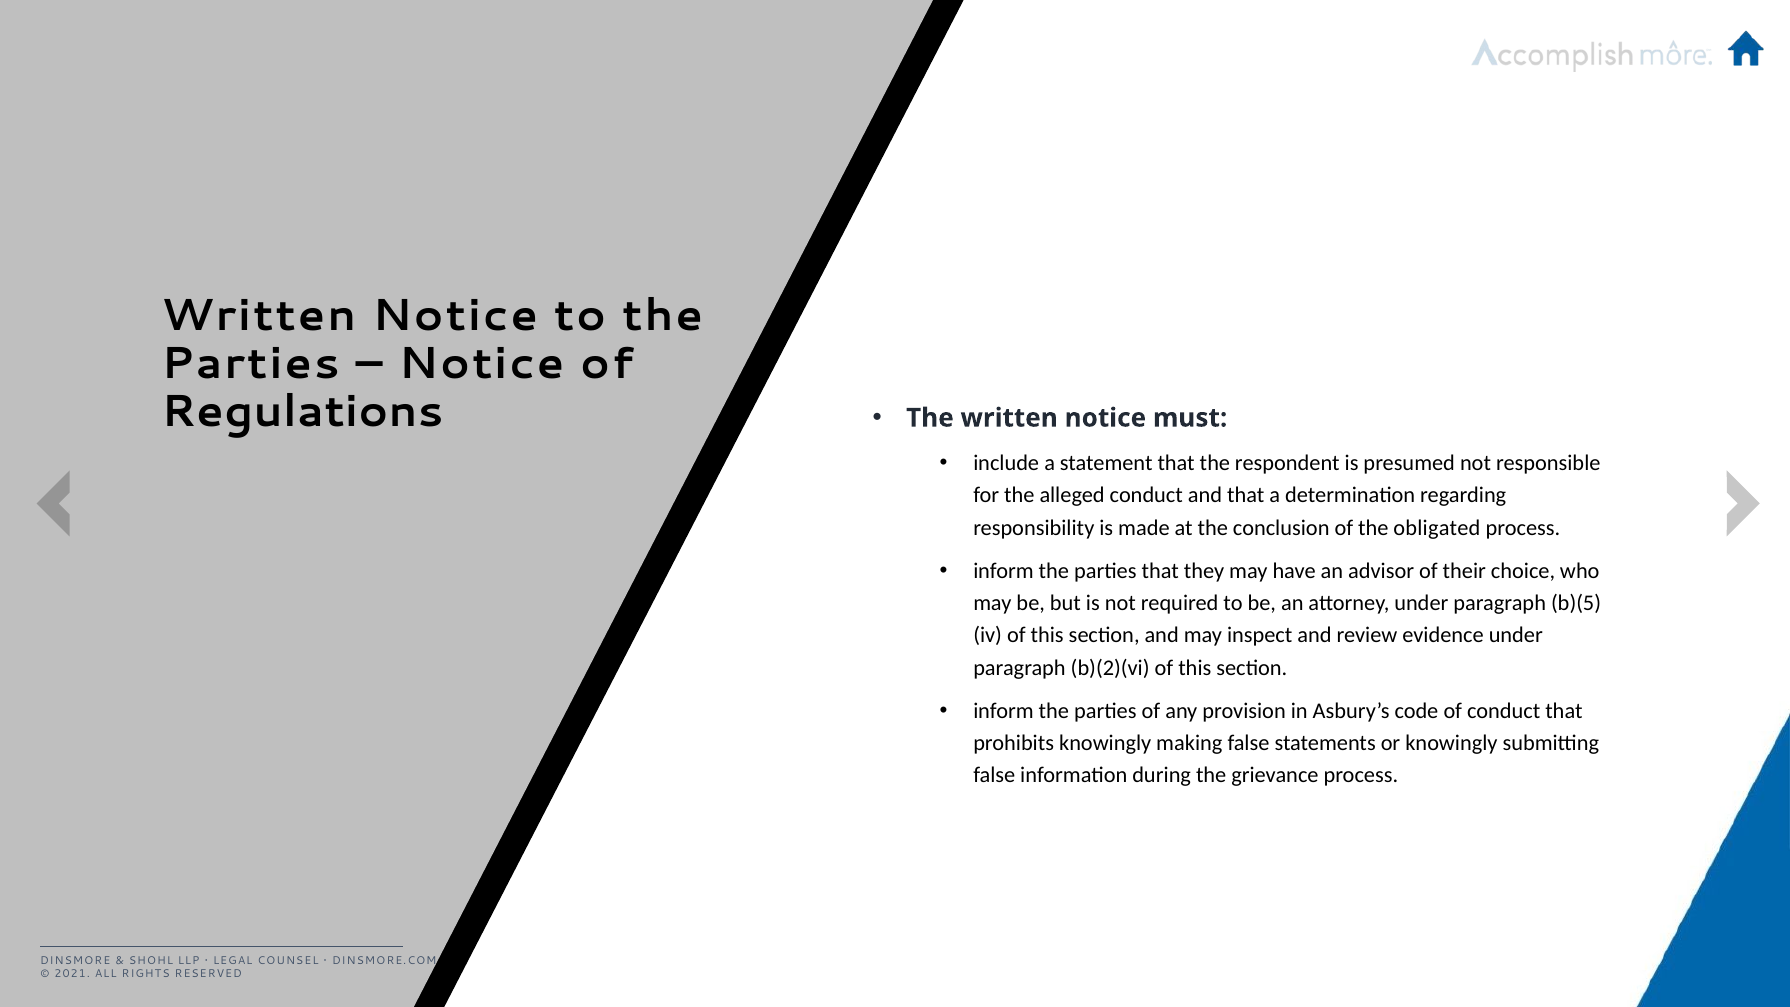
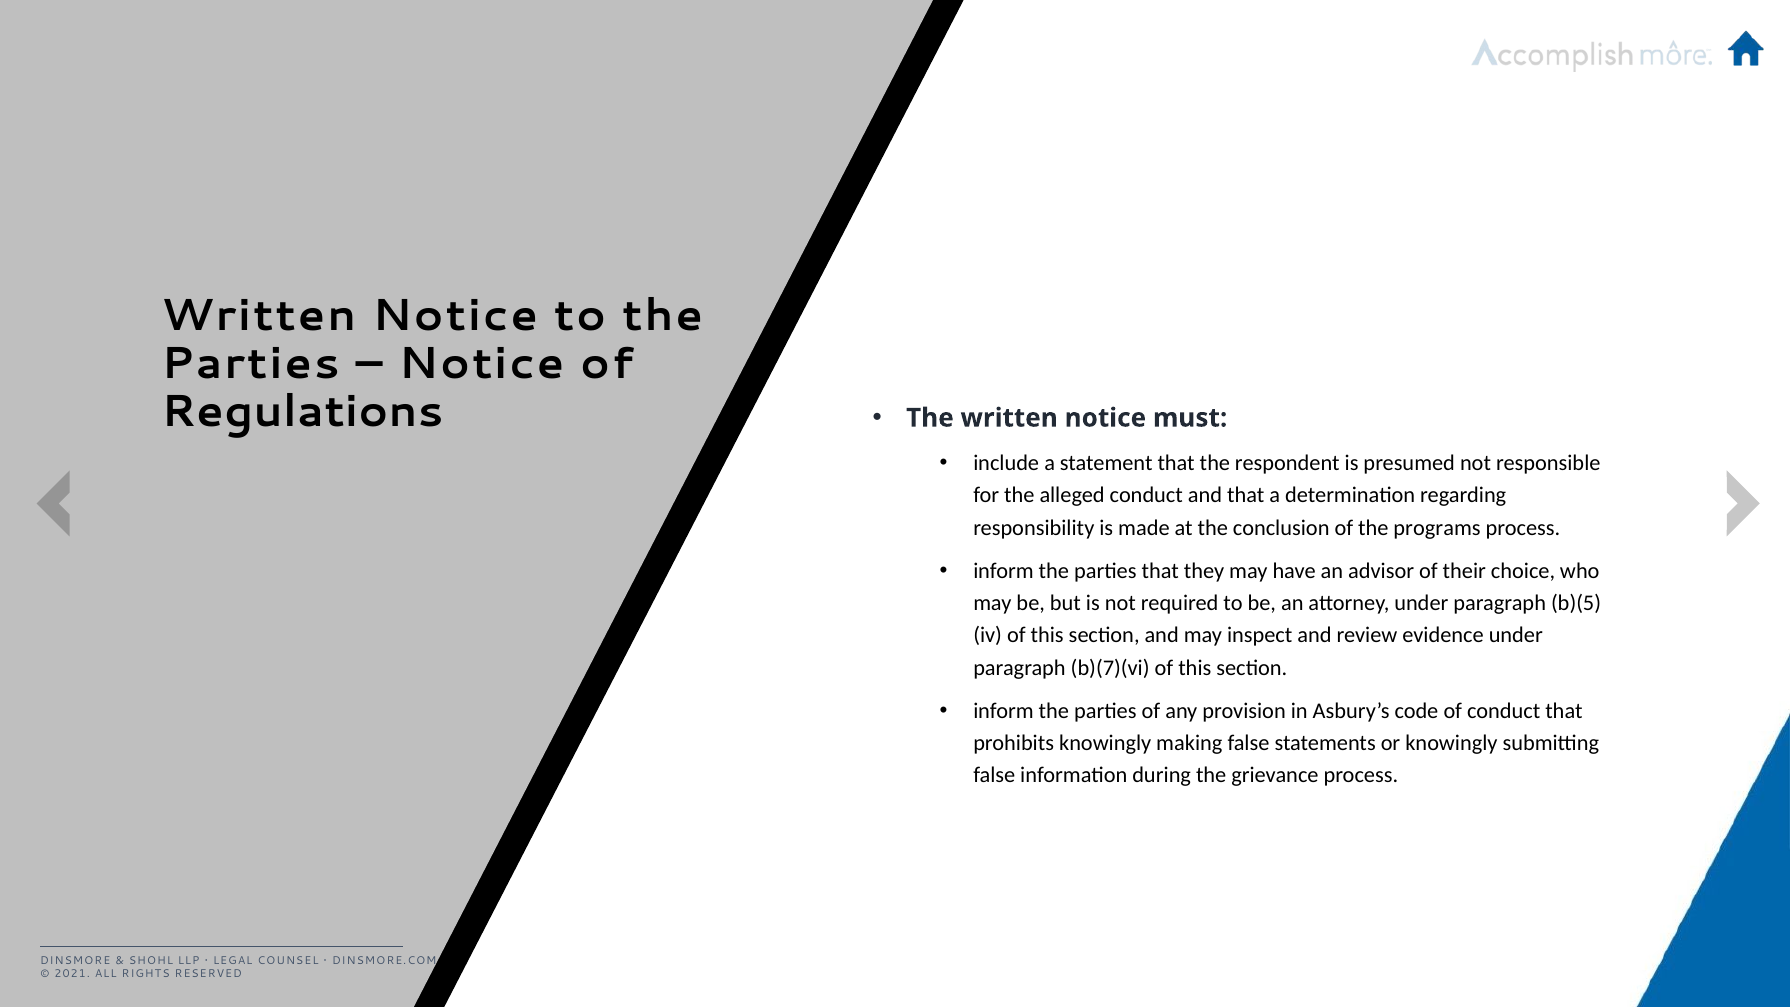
obligated: obligated -> programs (1437, 528)
b)(2)(vi: b)(2)(vi -> b)(7)(vi (1110, 668)
